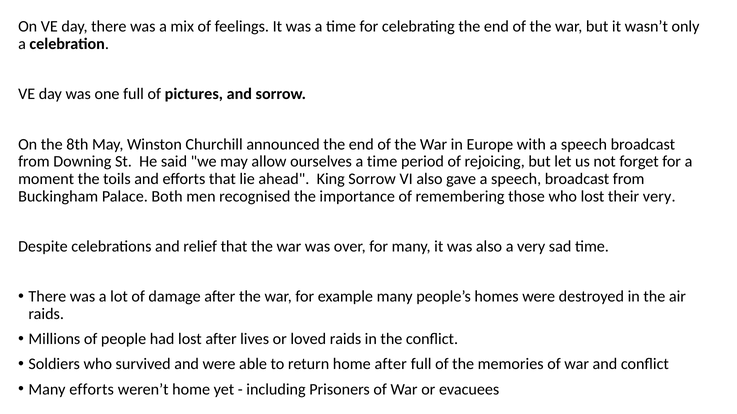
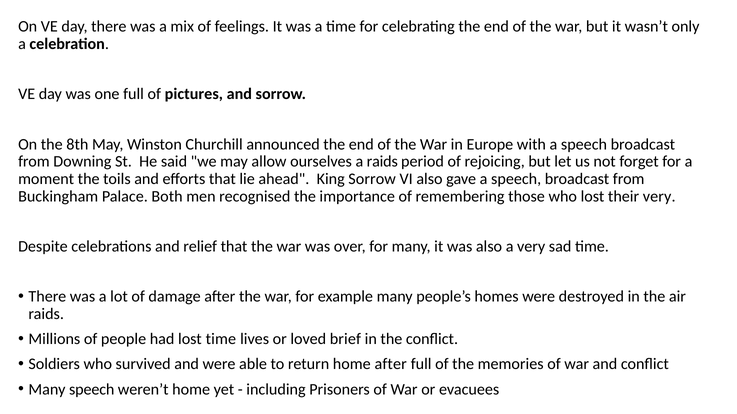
ourselves a time: time -> raids (382, 162)
lost after: after -> time (221, 340)
loved raids: raids -> brief (345, 340)
Many efforts: efforts -> speech (92, 390)
